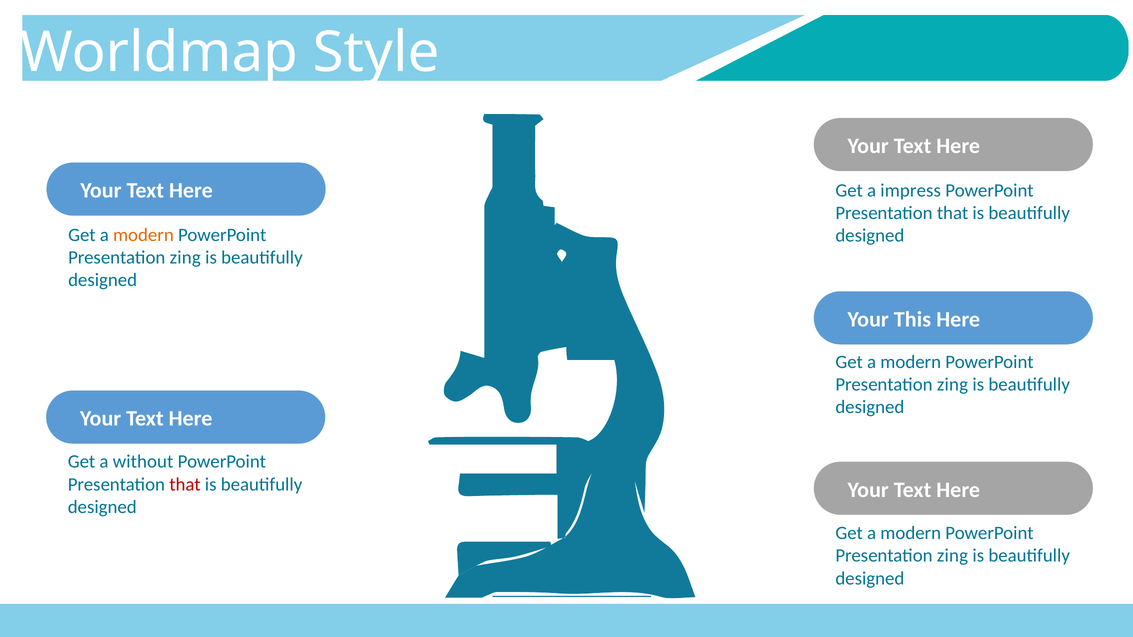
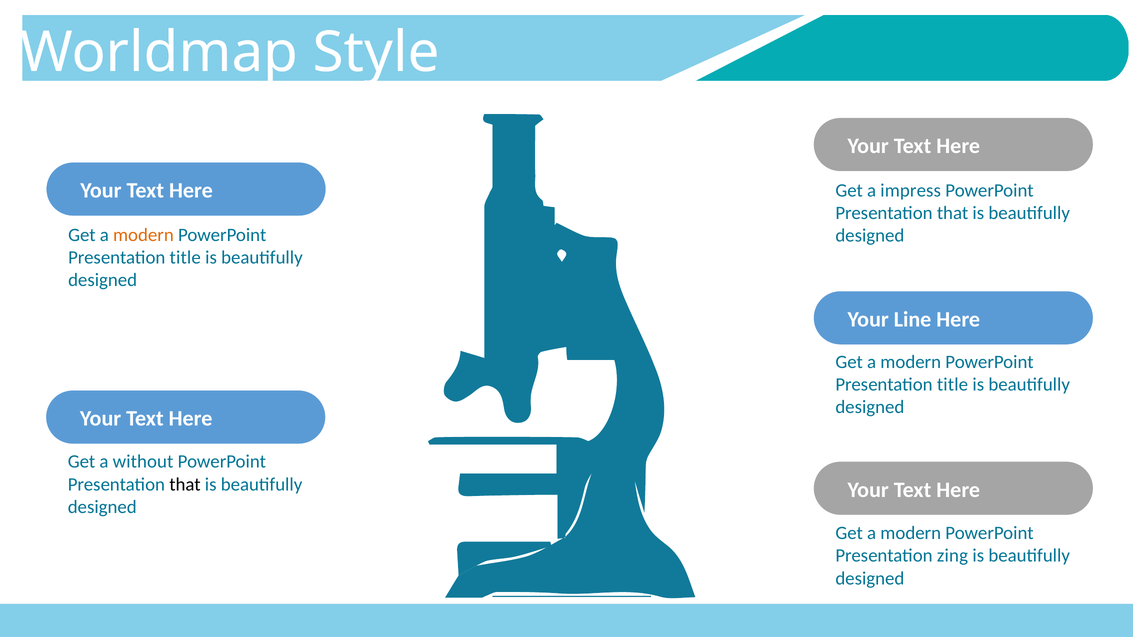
zing: zing -> title (185, 258)
This: This -> Line (913, 320)
zing: zing -> title (952, 385)
that colour: red -> black (185, 485)
